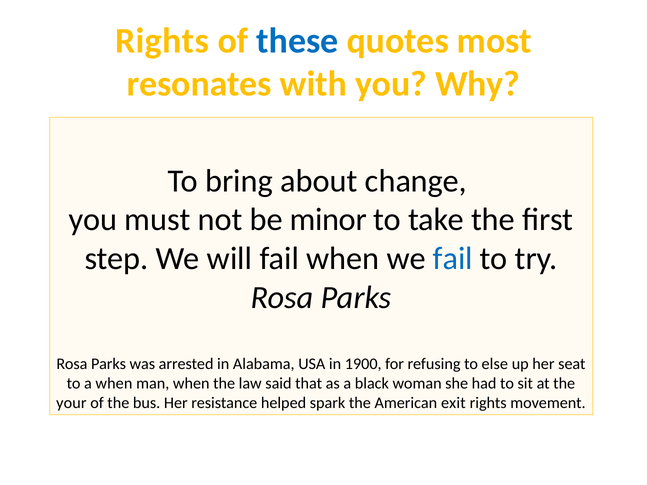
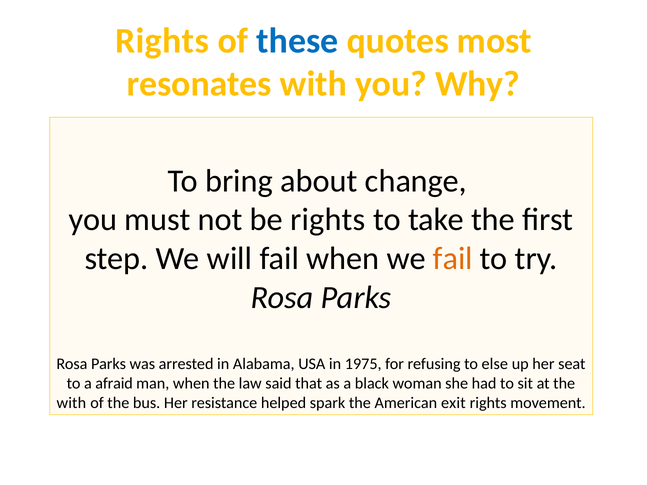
be minor: minor -> rights (328, 220)
fail colour: blue -> orange (453, 259)
1900: 1900 -> 1975 (363, 364)
a when: when -> afraid (114, 384)
your: your -> with (71, 403)
